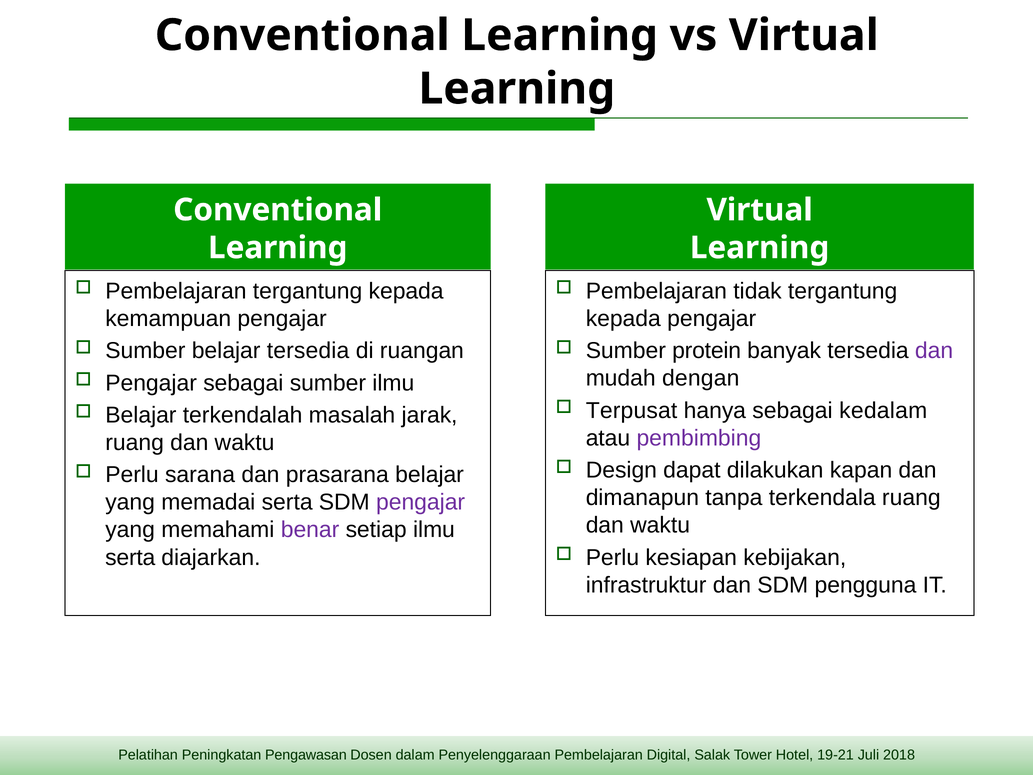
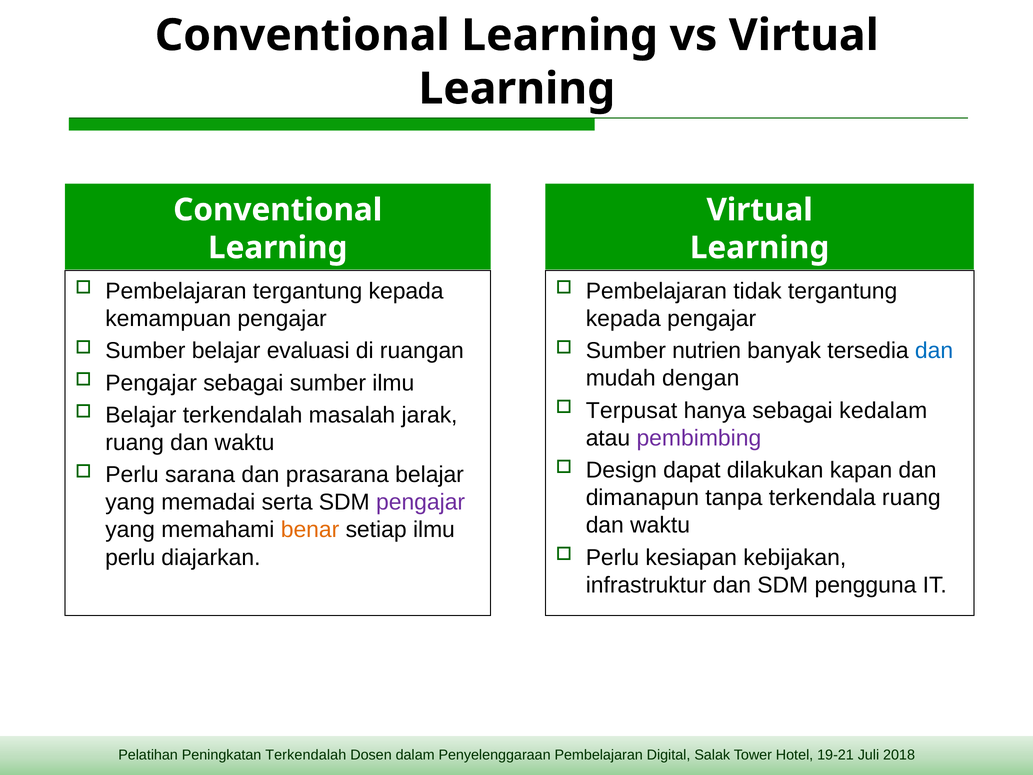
belajar tersedia: tersedia -> evaluasi (308, 351)
protein: protein -> nutrien (707, 351)
dan colour: purple -> blue (934, 351)
benar colour: purple -> orange (310, 530)
serta: serta -> perlu (130, 557)
Pengawasan: Pengawasan -> Terkendalah (306, 755)
